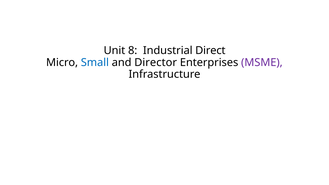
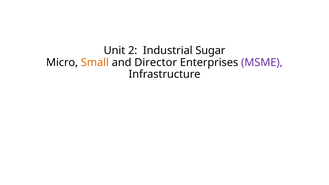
8: 8 -> 2 (133, 51)
Direct: Direct -> Sugar (210, 51)
Small colour: blue -> orange (95, 62)
